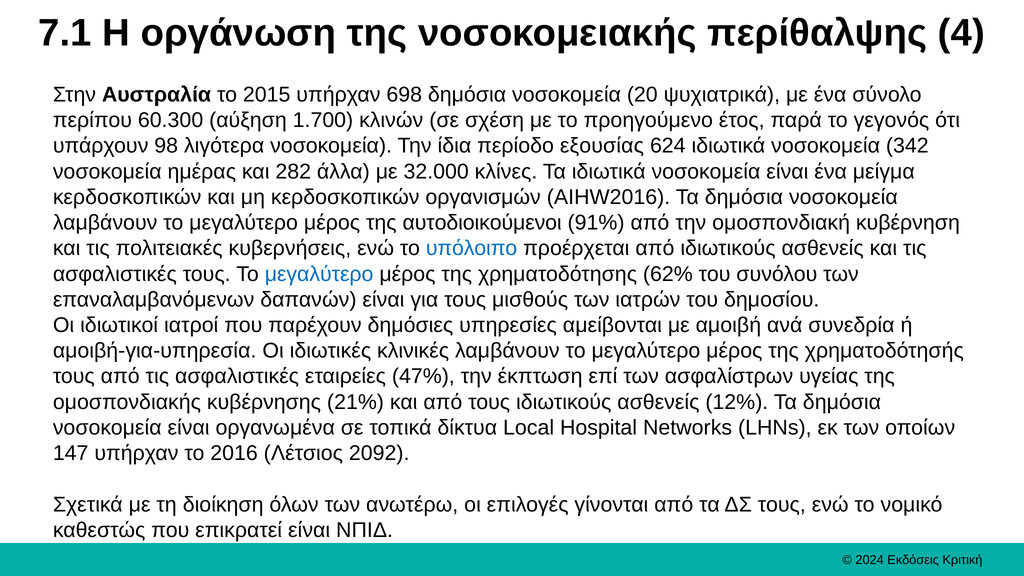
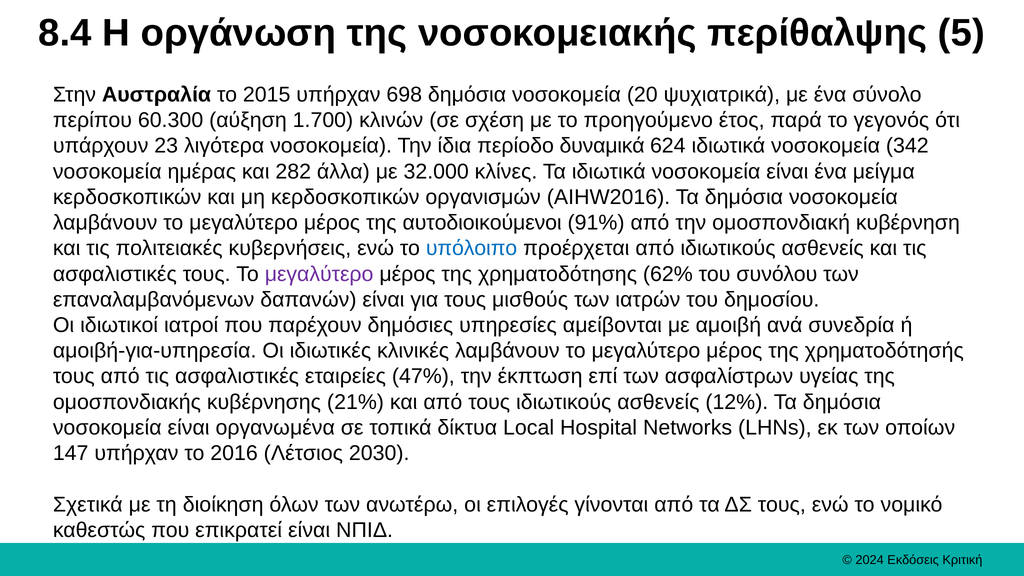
7.1: 7.1 -> 8.4 (65, 33)
4: 4 -> 5 (961, 33)
98: 98 -> 23 (166, 146)
εξουσίας: εξουσίας -> δυναμικά (602, 146)
μεγαλύτερο colour: blue -> purple (319, 274)
2092: 2092 -> 2030 (379, 453)
